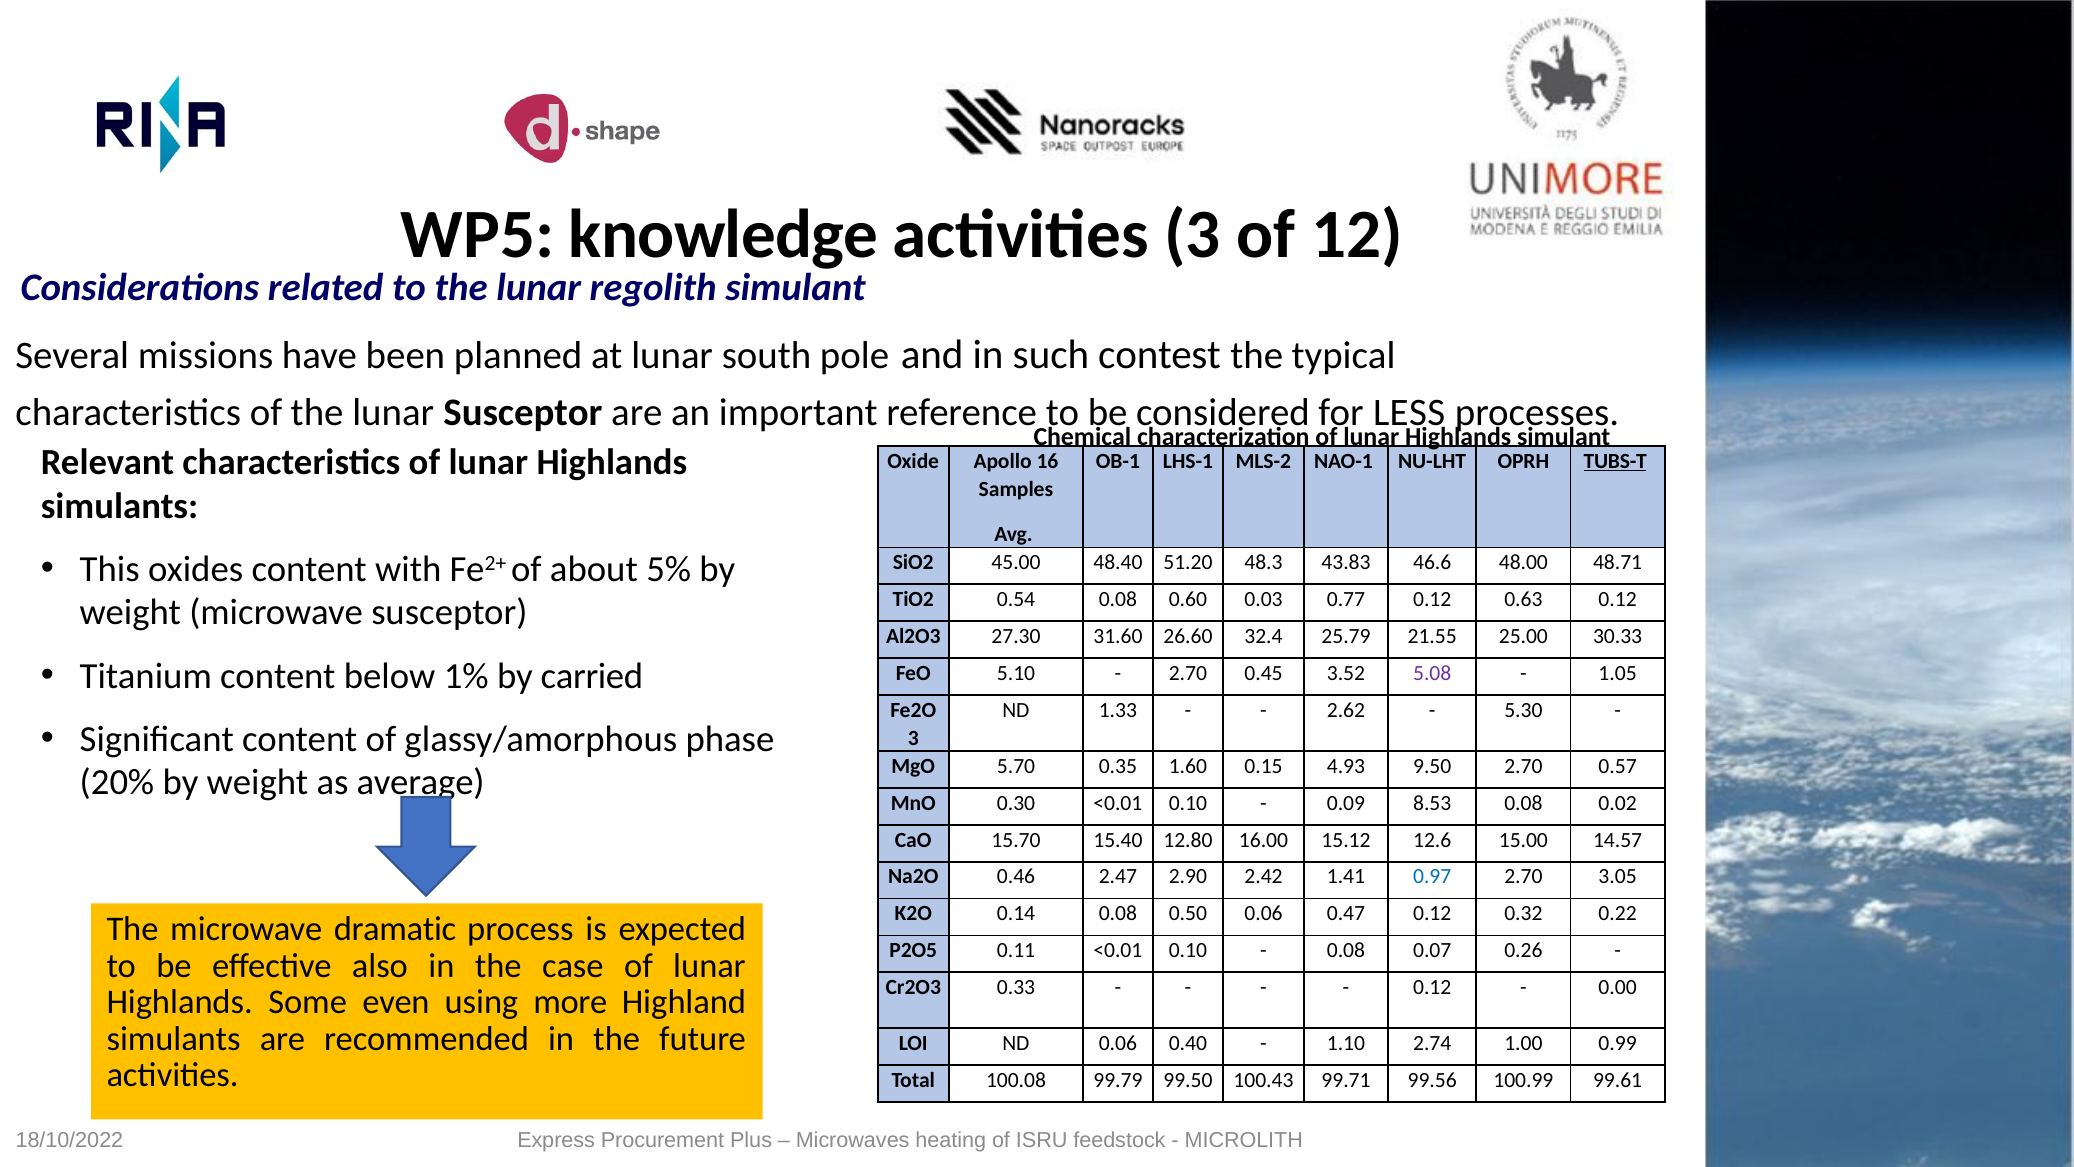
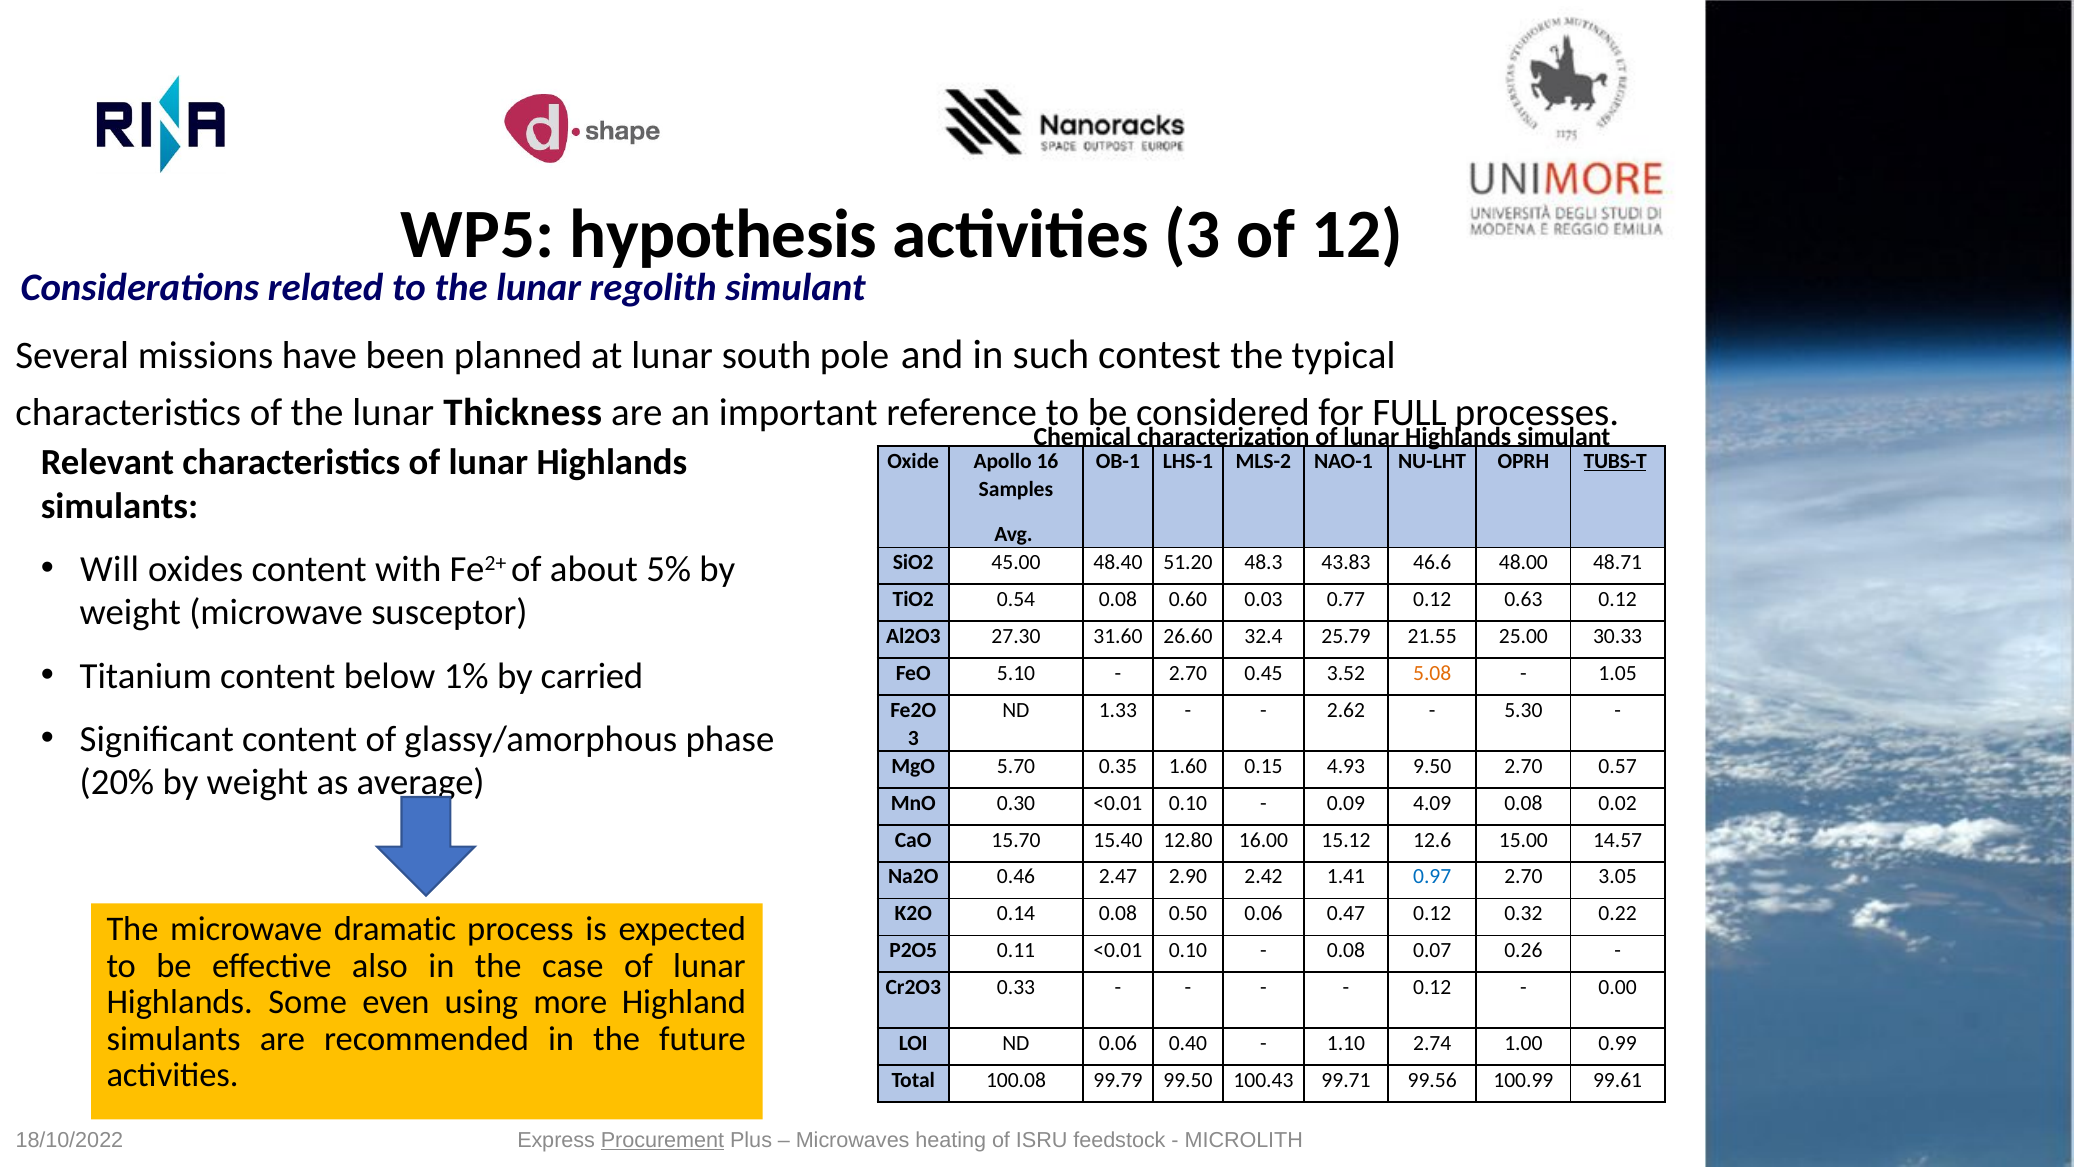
knowledge: knowledge -> hypothesis (724, 234)
lunar Susceptor: Susceptor -> Thickness (523, 412)
LESS: LESS -> FULL (1409, 412)
This: This -> Will (110, 569)
5.08 colour: purple -> orange (1432, 673)
8.53: 8.53 -> 4.09 (1432, 803)
Procurement underline: none -> present (662, 1140)
